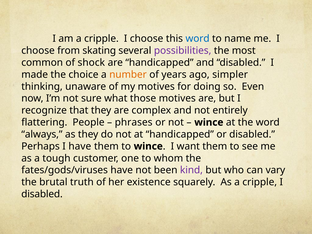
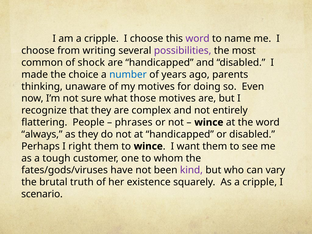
word colour: blue -> purple (198, 39)
skating: skating -> writing (99, 51)
number colour: orange -> blue (128, 75)
simpler: simpler -> parents (230, 75)
I have: have -> right (80, 146)
disabled: disabled -> scenario (42, 194)
